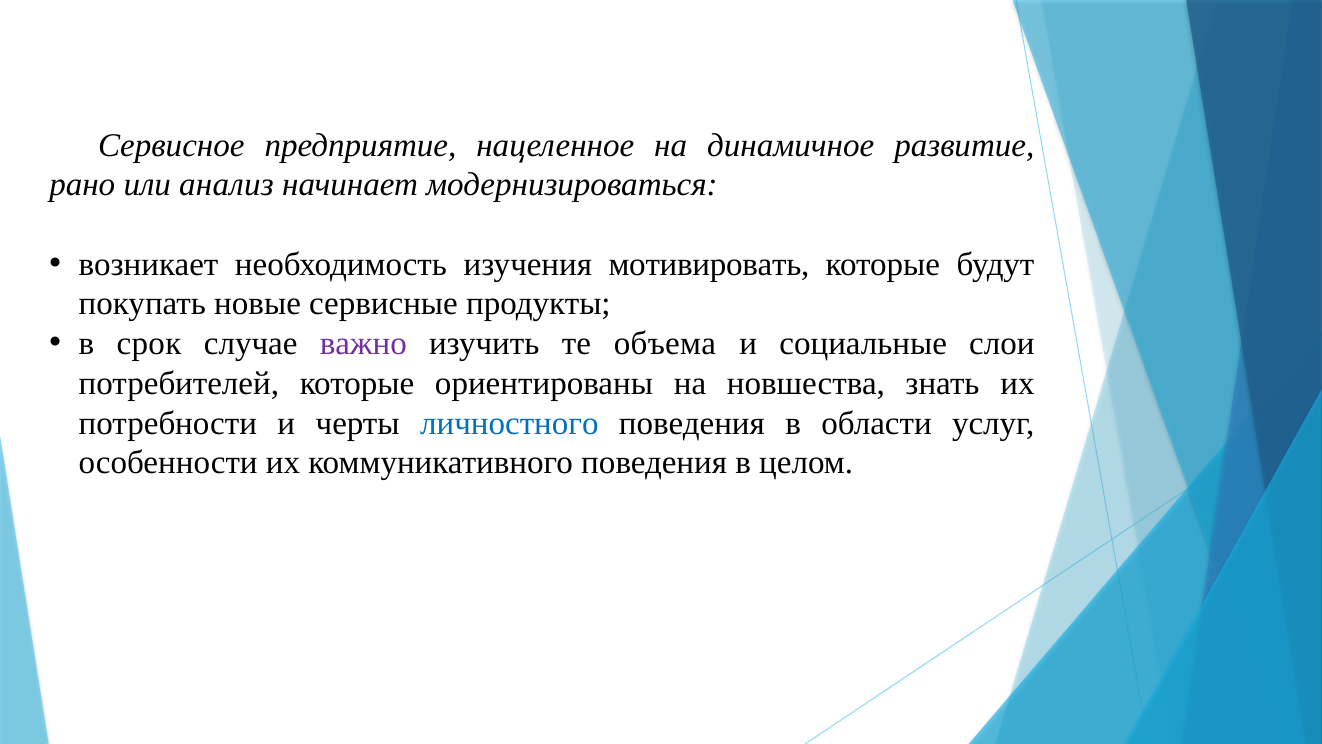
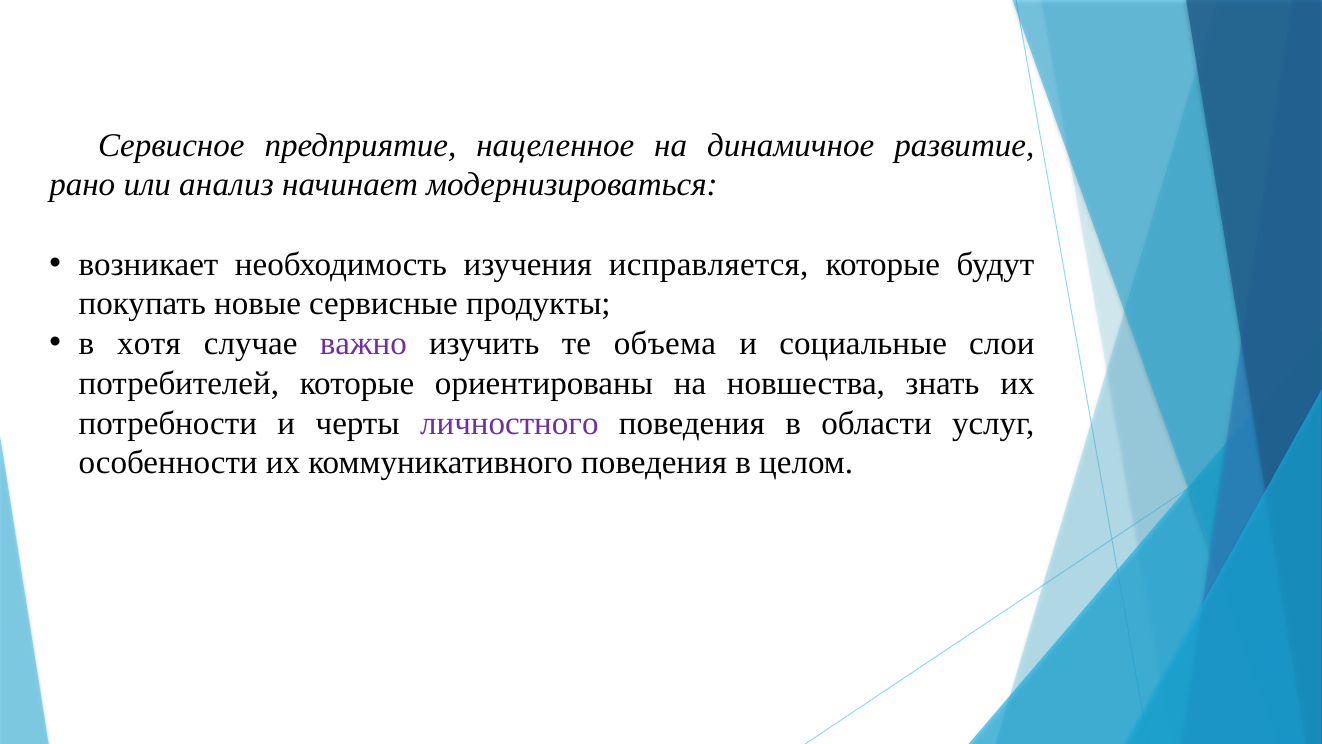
мотивировать: мотивировать -> исправляется (709, 264)
срок: срок -> хотя (149, 344)
личностного colour: blue -> purple (509, 423)
